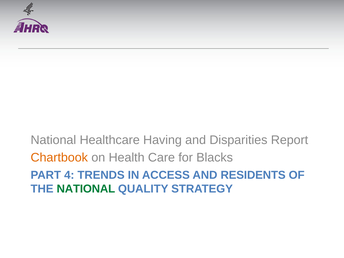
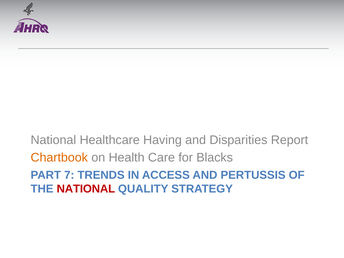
4: 4 -> 7 (69, 175)
RESIDENTS: RESIDENTS -> PERTUSSIS (253, 175)
NATIONAL colour: green -> red (86, 189)
